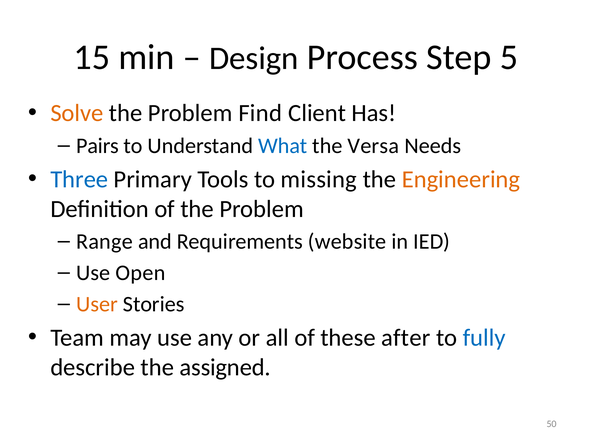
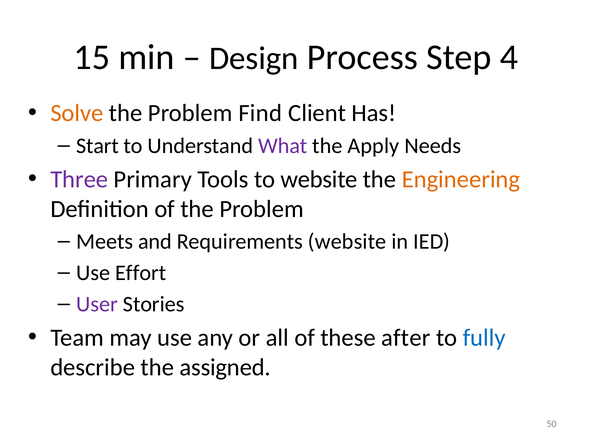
5: 5 -> 4 (509, 57)
Pairs: Pairs -> Start (98, 146)
What colour: blue -> purple (283, 146)
Versa: Versa -> Apply (373, 146)
Three colour: blue -> purple (79, 179)
to missing: missing -> website (319, 179)
Range: Range -> Meets (105, 241)
Open: Open -> Effort (141, 273)
User colour: orange -> purple (97, 304)
